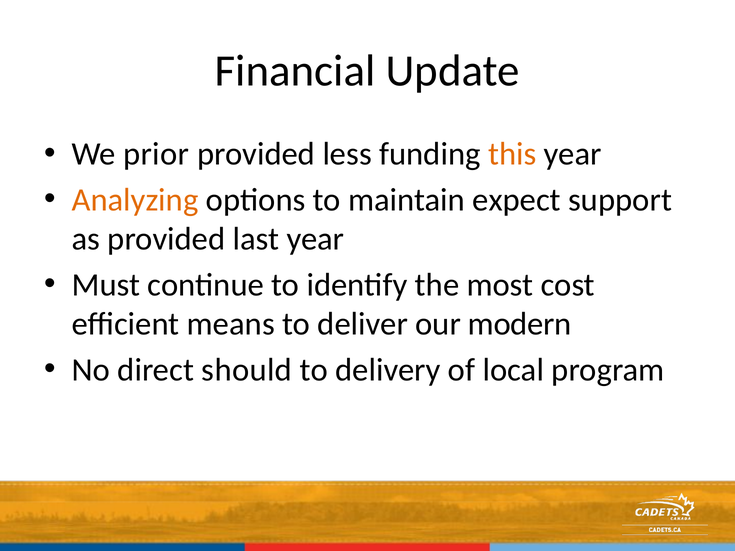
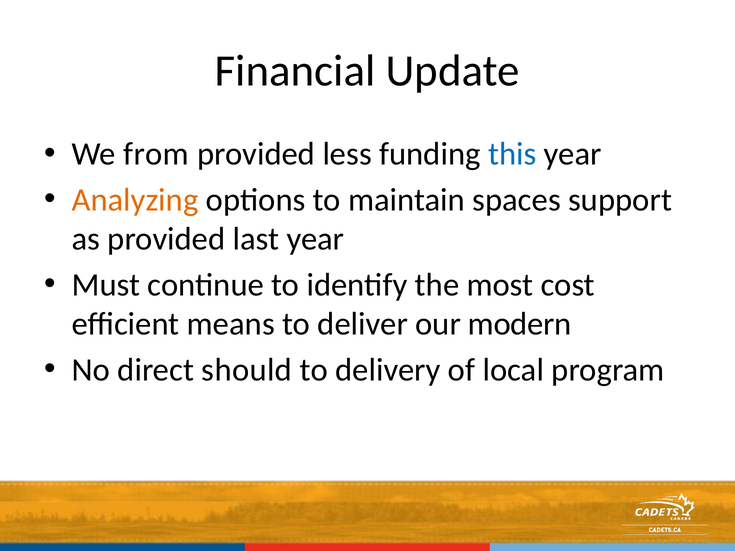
prior: prior -> from (156, 154)
this colour: orange -> blue (512, 154)
expect: expect -> spaces (517, 200)
